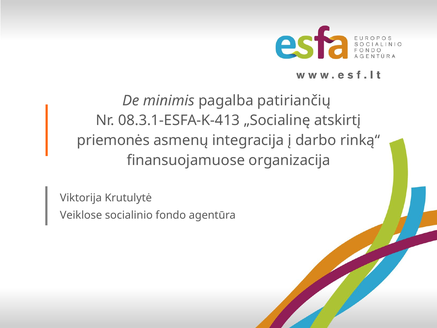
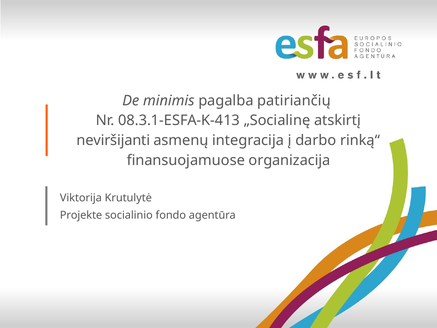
priemonės: priemonės -> neviršijanti (113, 140)
Veiklose: Veiklose -> Projekte (81, 215)
